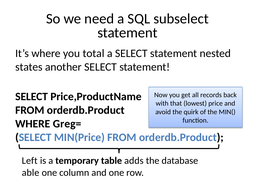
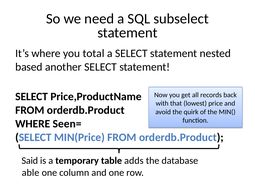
states: states -> based (29, 67)
Greg=: Greg= -> Seen= (67, 124)
Left: Left -> Said (30, 161)
